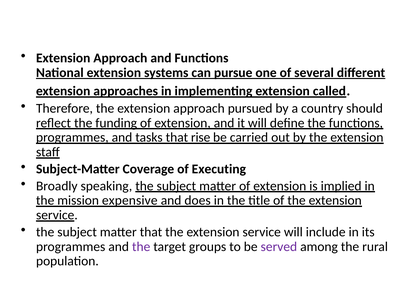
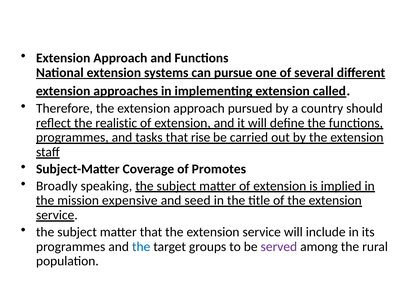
funding: funding -> realistic (116, 123)
Executing: Executing -> Promotes (219, 169)
does: does -> seed (198, 201)
the colour: purple -> blue (141, 247)
